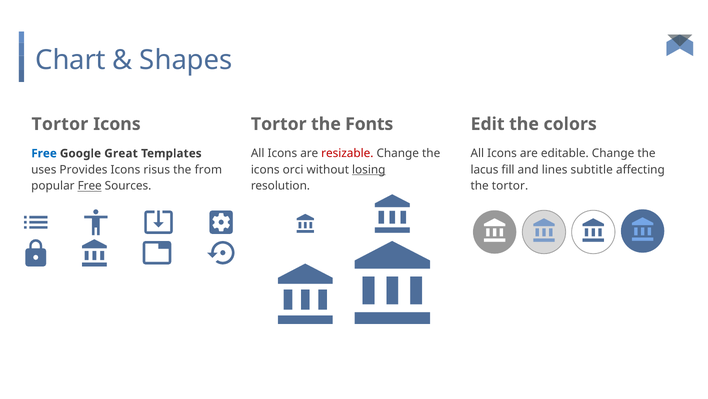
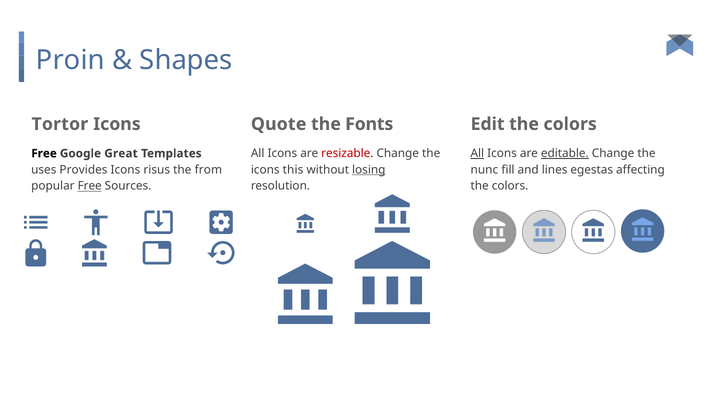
Chart: Chart -> Proin (70, 60)
Icons Tortor: Tortor -> Quote (279, 124)
All underline: none -> present (477, 153)
editable underline: none -> present (565, 153)
Free colour: blue -> black (44, 153)
orci: orci -> this (293, 169)
lacus: lacus -> nunc (484, 169)
subtitle: subtitle -> egestas (592, 169)
tortor: tortor -> colors (510, 186)
